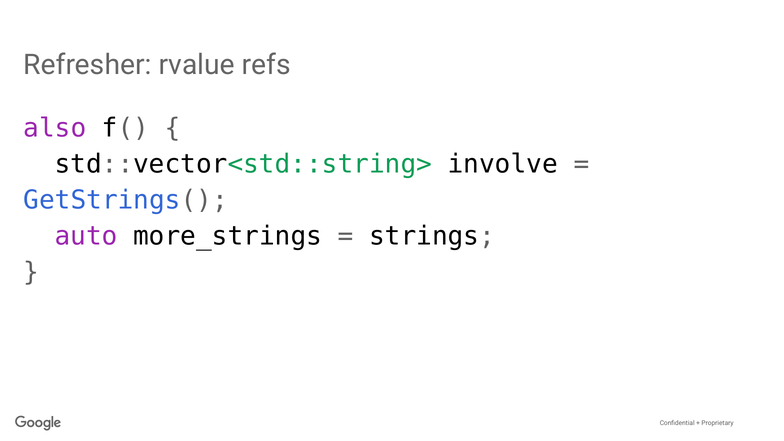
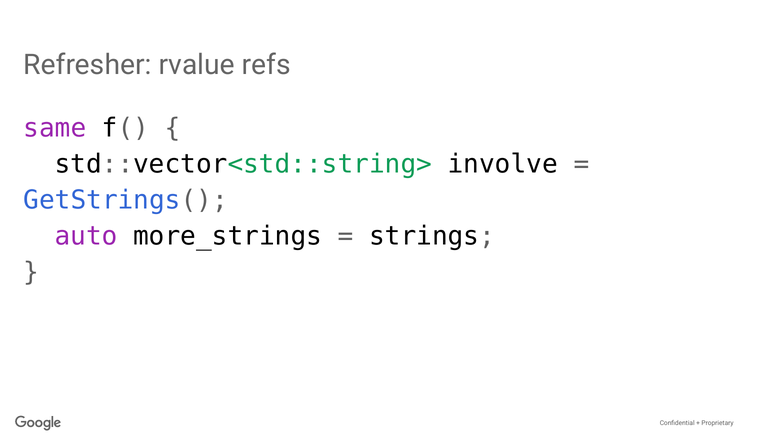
also: also -> same (55, 128)
